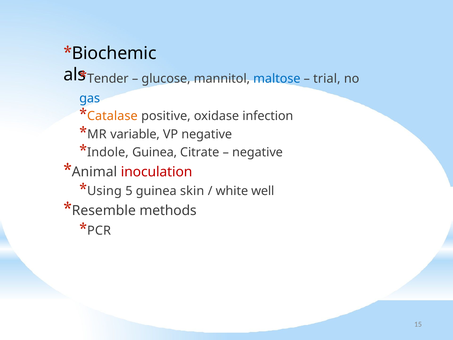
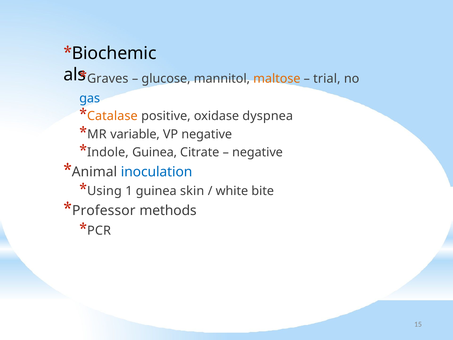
Tender: Tender -> Graves (108, 79)
maltose colour: blue -> orange (277, 79)
infection: infection -> dyspnea (268, 116)
inoculation colour: red -> blue (157, 172)
5: 5 -> 1 (129, 191)
well: well -> bite (263, 191)
Resemble: Resemble -> Professor (104, 210)
